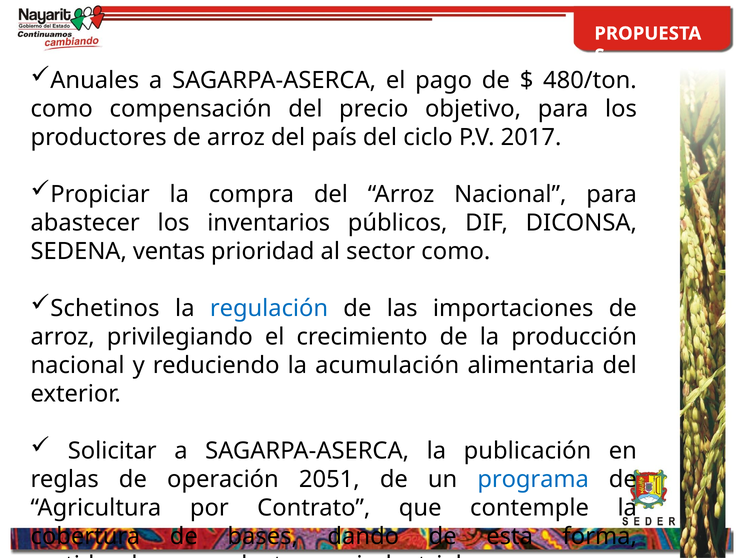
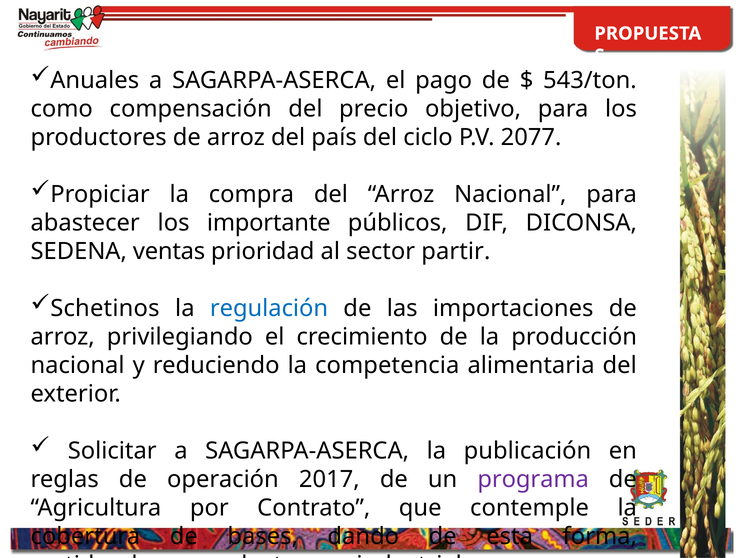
480/ton: 480/ton -> 543/ton (590, 80)
2017: 2017 -> 2077 (531, 137)
inventarios: inventarios -> importante (269, 223)
sector como: como -> partir (456, 251)
acumulación: acumulación -> competencia (387, 365)
2051: 2051 -> 2017 (329, 479)
programa colour: blue -> purple (533, 479)
